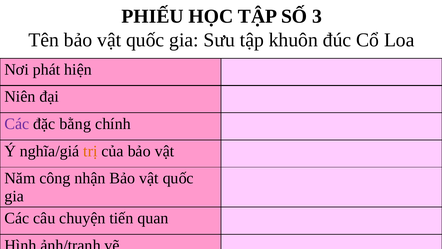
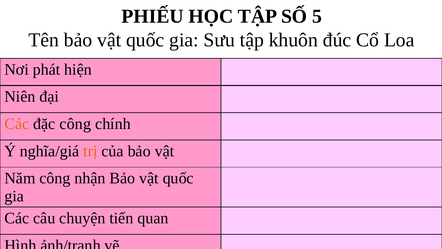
3: 3 -> 5 (317, 16)
Các colour: purple -> orange (17, 124)
đặc bằng: bằng -> công (75, 124)
